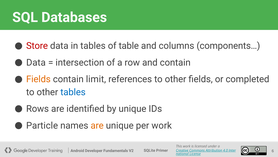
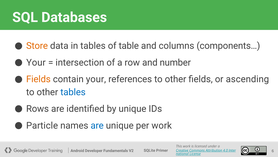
Store colour: red -> orange (37, 46)
Data: Data -> Your (36, 62)
and contain: contain -> number (175, 62)
contain limit: limit -> your (96, 79)
completed: completed -> ascending (247, 79)
are colour: orange -> blue (97, 125)
